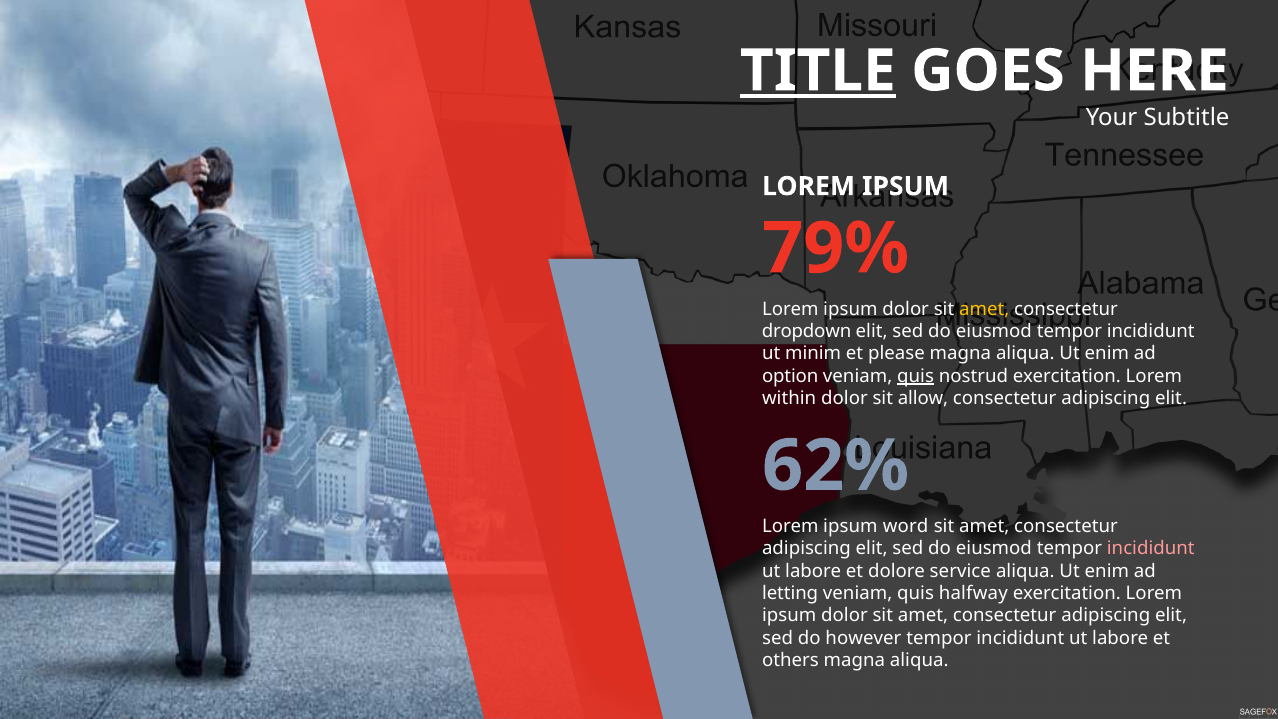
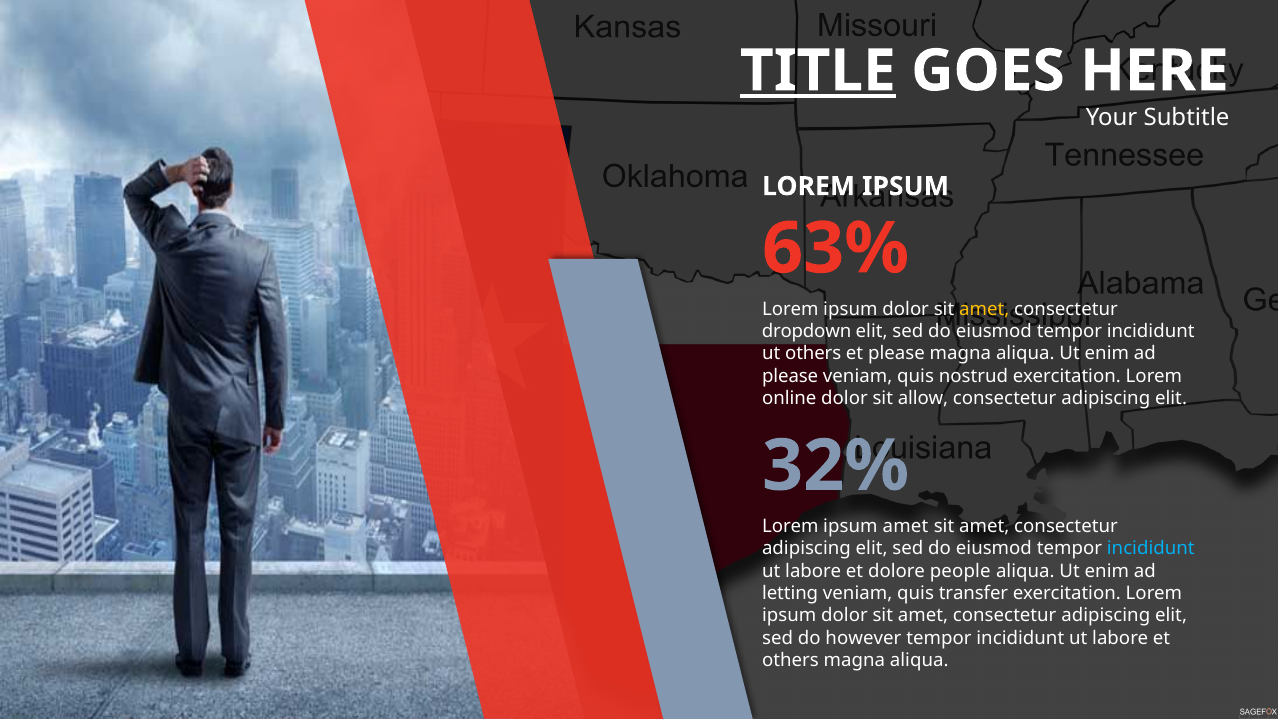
79%: 79% -> 63% (836, 249)
ut minim: minim -> others (813, 354)
option: option -> please (790, 376)
quis underline: present -> none (916, 376)
within: within -> online (789, 398)
62%: 62% -> 32% (836, 466)
ipsum word: word -> amet (906, 526)
incididunt colour: pink -> light blue (1151, 549)
service: service -> people (960, 571)
halfway: halfway -> transfer (973, 593)
